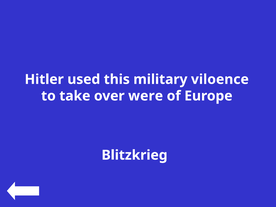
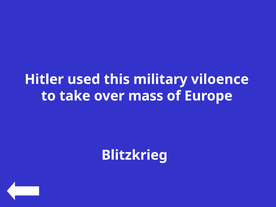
were: were -> mass (146, 96)
